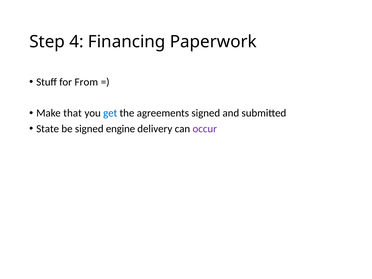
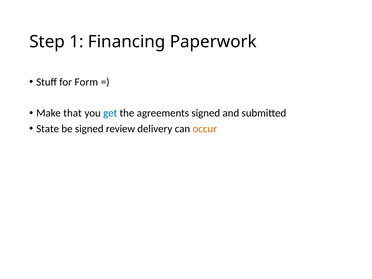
4: 4 -> 1 (76, 42)
From: From -> Form (86, 82)
engine: engine -> review (120, 129)
occur colour: purple -> orange (205, 129)
